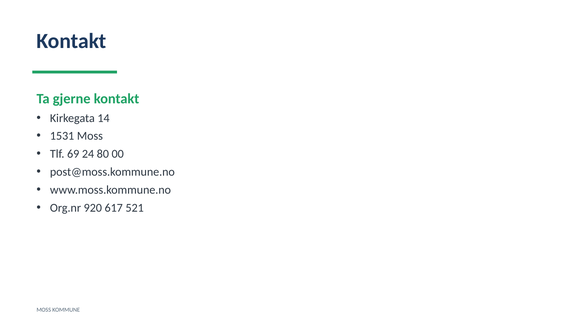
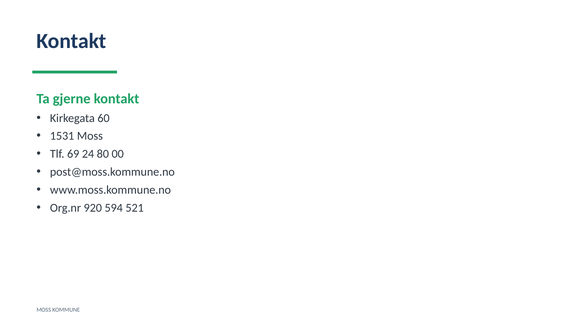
14: 14 -> 60 (104, 118)
617: 617 -> 594 (114, 208)
